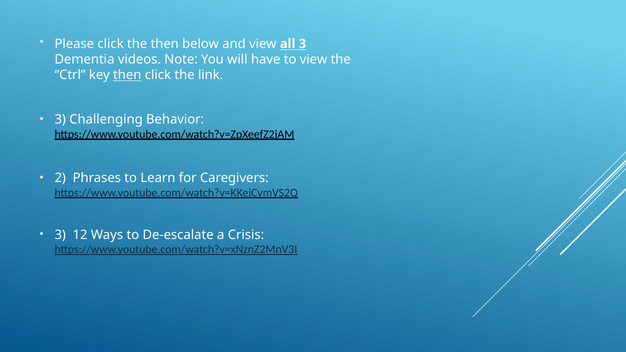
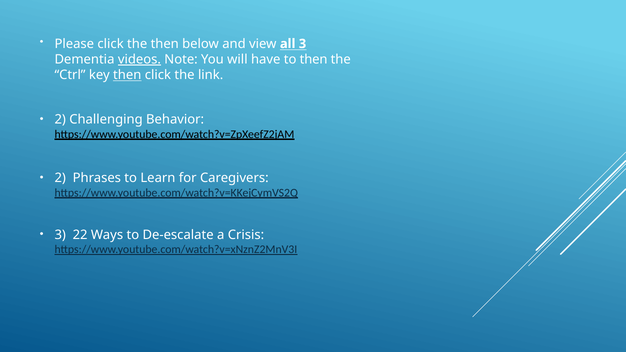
videos underline: none -> present (139, 59)
to view: view -> then (314, 59)
3: 3 -> 2 (60, 120)
12: 12 -> 22 (80, 235)
